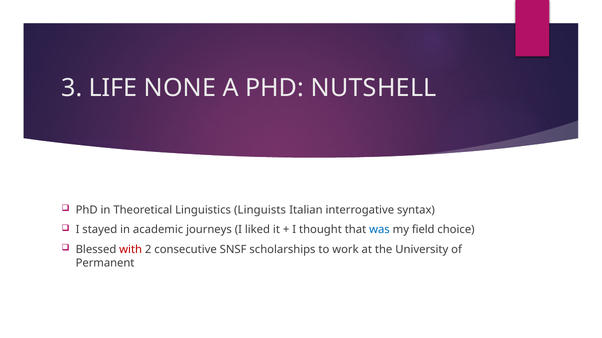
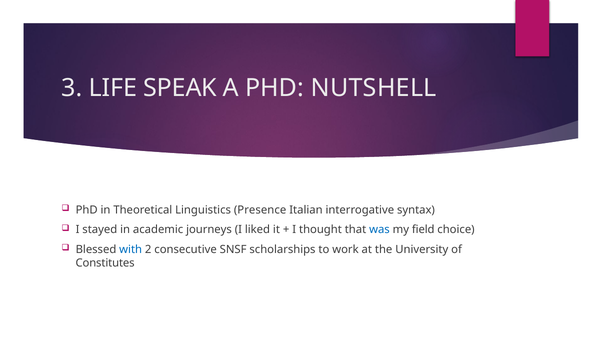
NONE: NONE -> SPEAK (180, 88)
Linguists: Linguists -> Presence (260, 210)
with colour: red -> blue (131, 250)
Permanent: Permanent -> Constitutes (105, 263)
